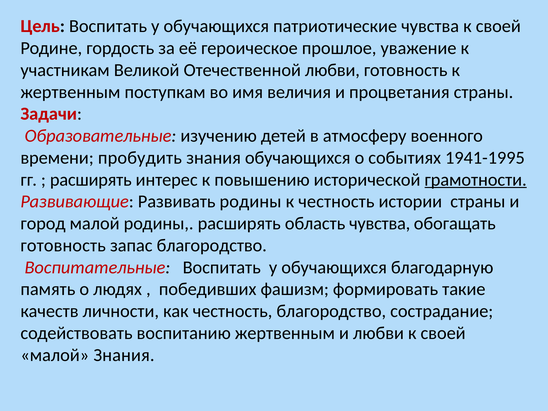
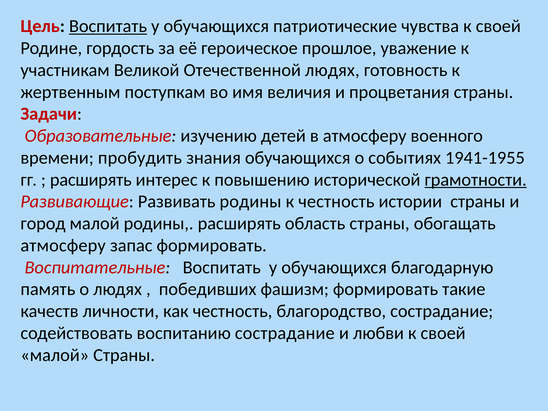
Воспитать underline: none -> present (108, 26)
Отечественной любви: любви -> людях (332, 70)
1941-1995: 1941-1995 -> 1941-1955 (485, 158)
область чувства: чувства -> страны (380, 224)
готовность: готовность -> атмосферу (63, 245)
запас благородство: благородство -> формировать (212, 245)
воспитанию жертвенным: жертвенным -> сострадание (285, 333)
малой Знания: Знания -> Страны (124, 355)
